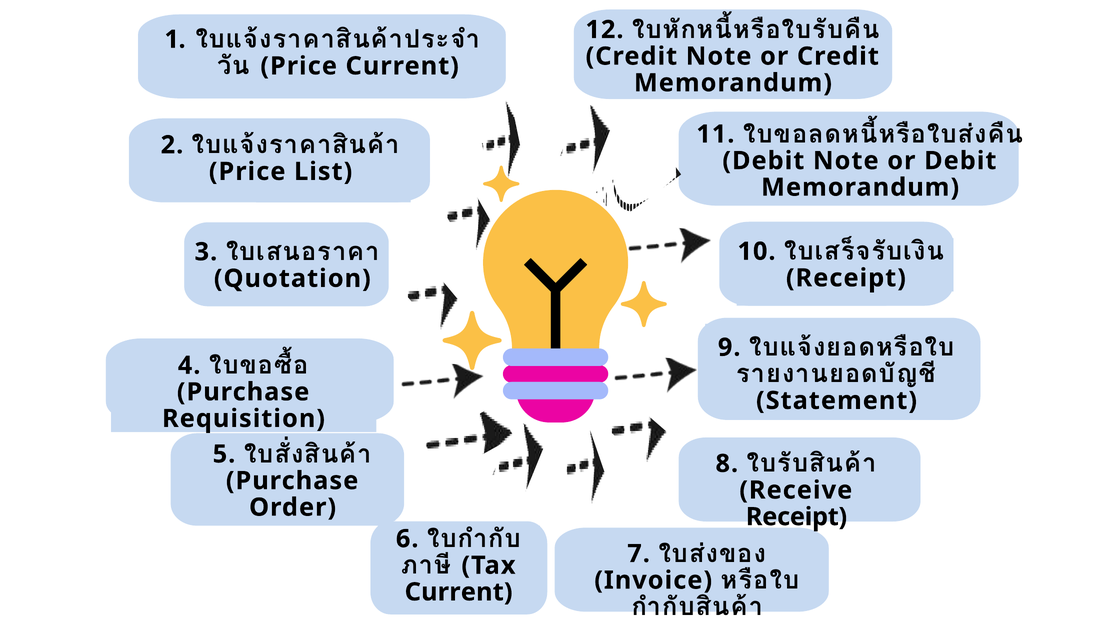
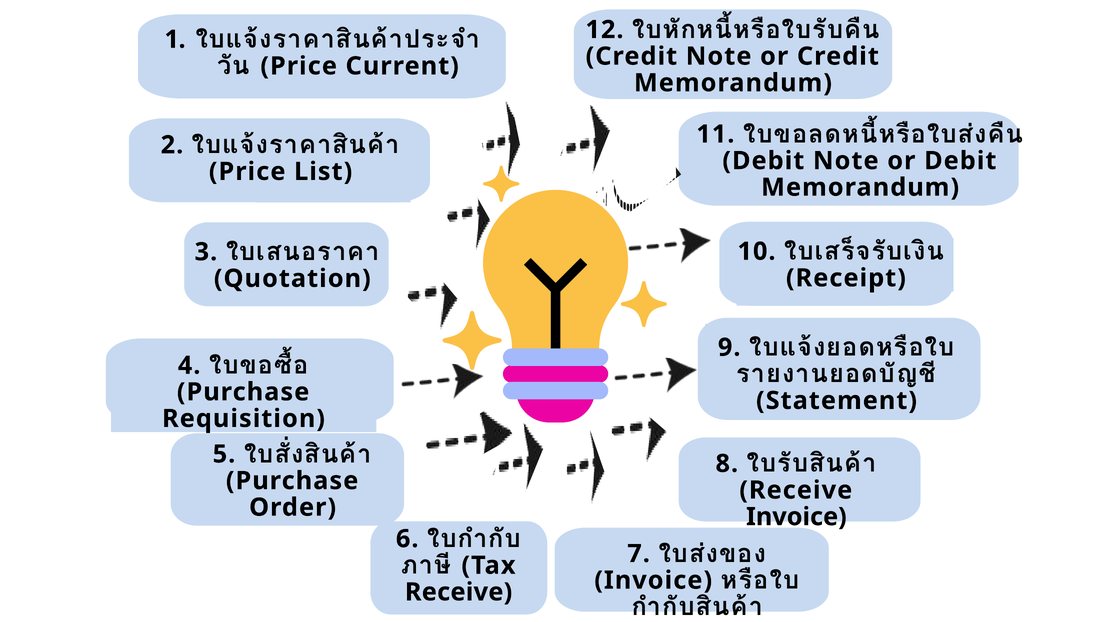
Receipt: Receipt -> Invoice (796, 516)
Current: Current -> Receive (459, 592)
